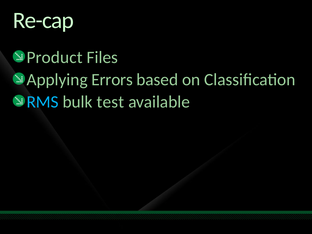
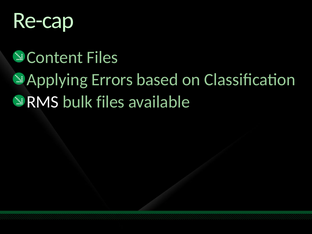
Product: Product -> Content (55, 57)
RMS colour: light blue -> white (43, 102)
bulk test: test -> files (110, 102)
